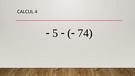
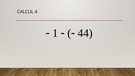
5: 5 -> 1 (55, 33)
74: 74 -> 44 (85, 33)
